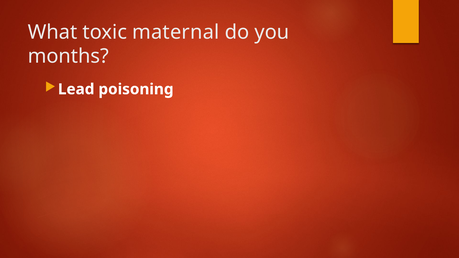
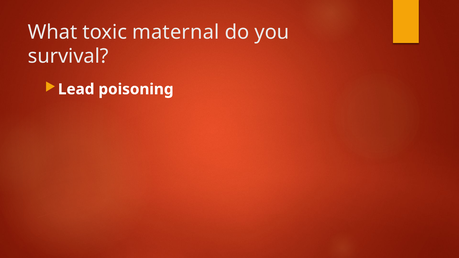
months: months -> survival (68, 56)
